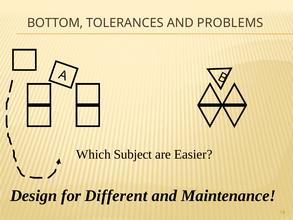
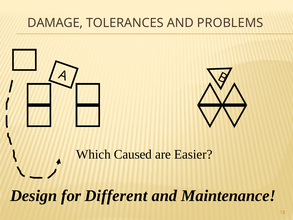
BOTTOM: BOTTOM -> DAMAGE (55, 23)
Subject: Subject -> Caused (133, 154)
